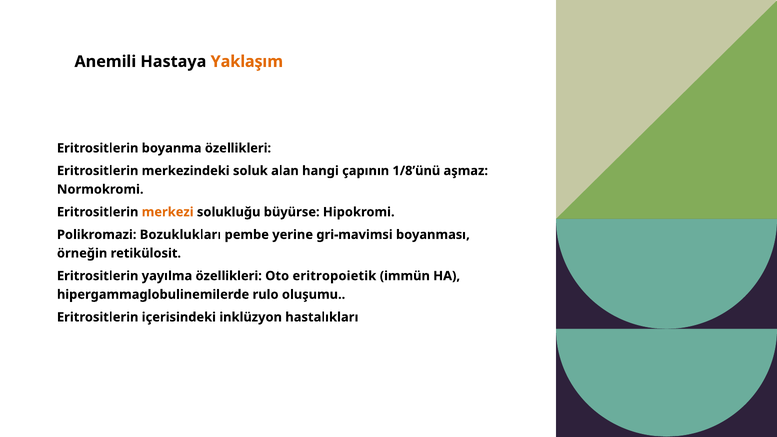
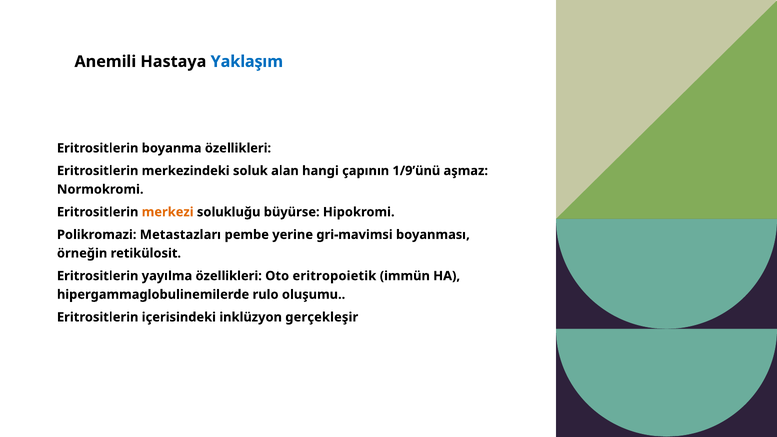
Yaklaşım colour: orange -> blue (247, 62)
1/8’ünü: 1/8’ünü -> 1/9’ünü (416, 171)
Bozuklukları: Bozuklukları -> Metastazları (180, 235)
hastalıkları: hastalıkları -> gerçekleşir (322, 317)
